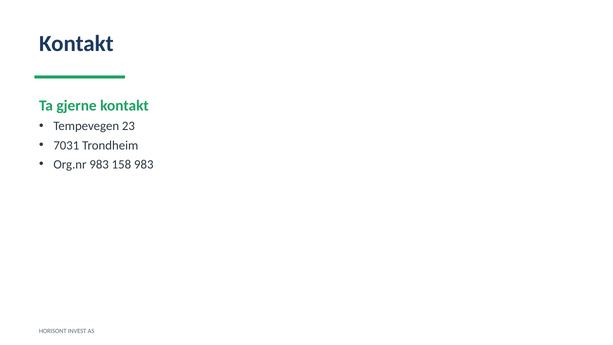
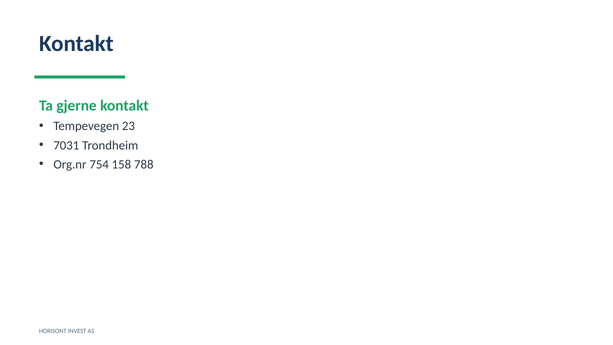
Org.nr 983: 983 -> 754 (99, 164)
158 983: 983 -> 788 (144, 164)
